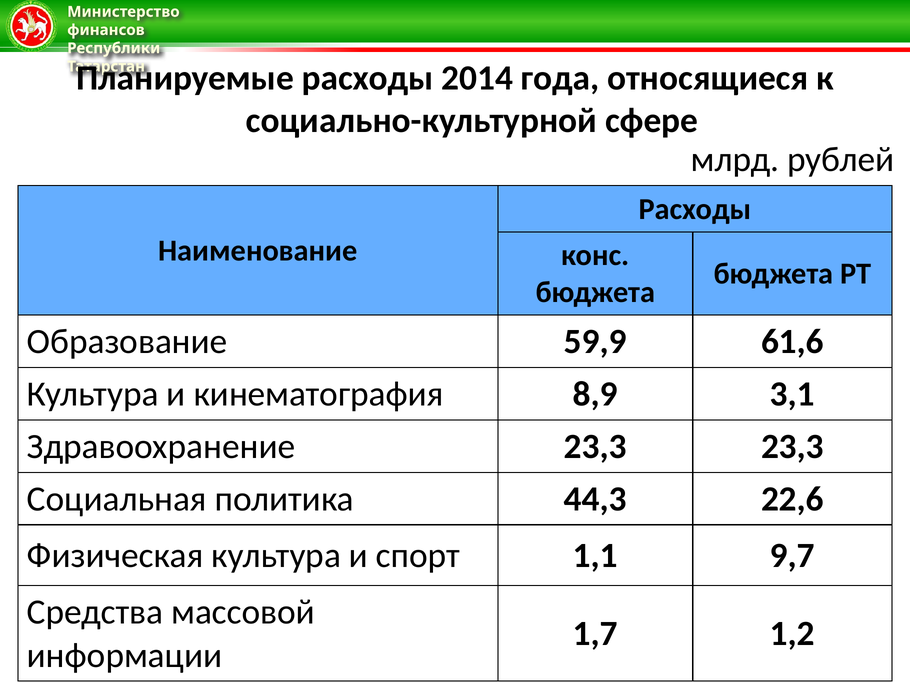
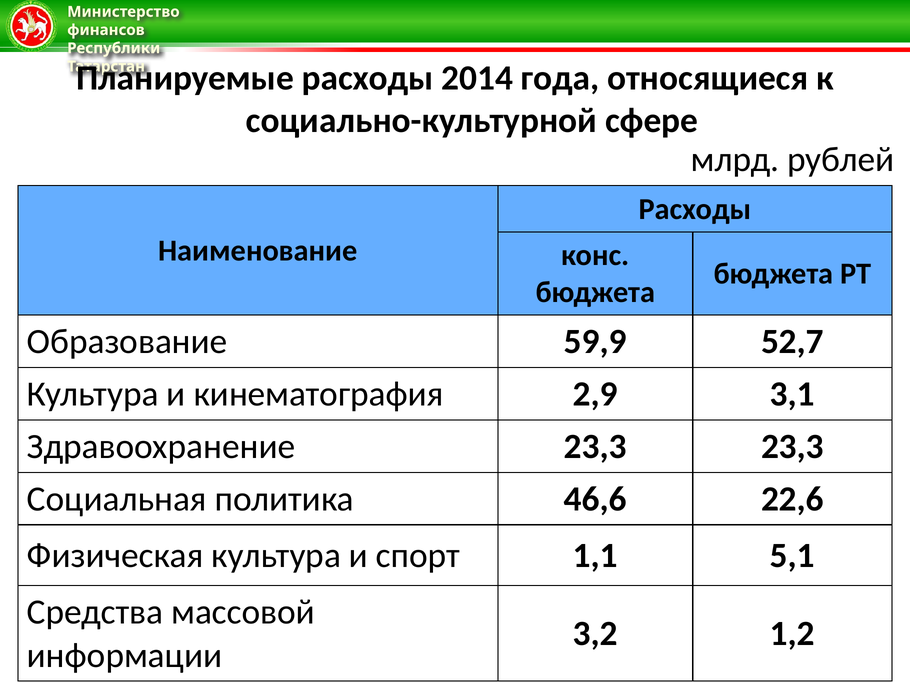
61,6: 61,6 -> 52,7 (792, 341)
8,9: 8,9 -> 2,9 (595, 394)
44,3: 44,3 -> 46,6 (595, 499)
9,7: 9,7 -> 5,1 (792, 555)
1,7: 1,7 -> 3,2 (595, 633)
